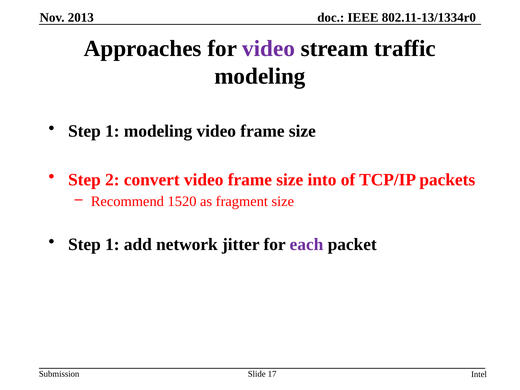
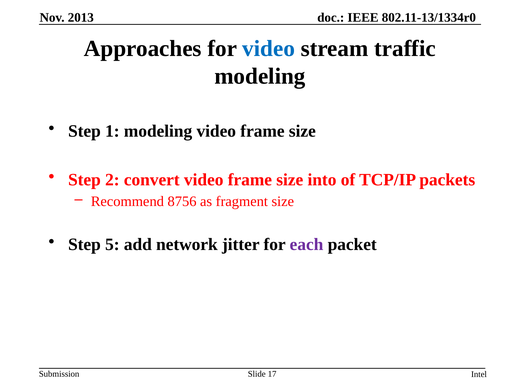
video colour: purple -> blue (269, 48)
1520: 1520 -> 8756 (182, 202)
1: 1 -> 5 (112, 244)
